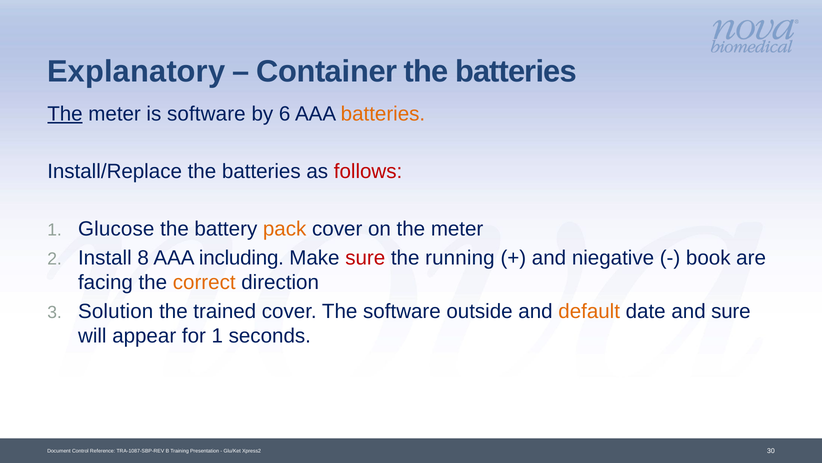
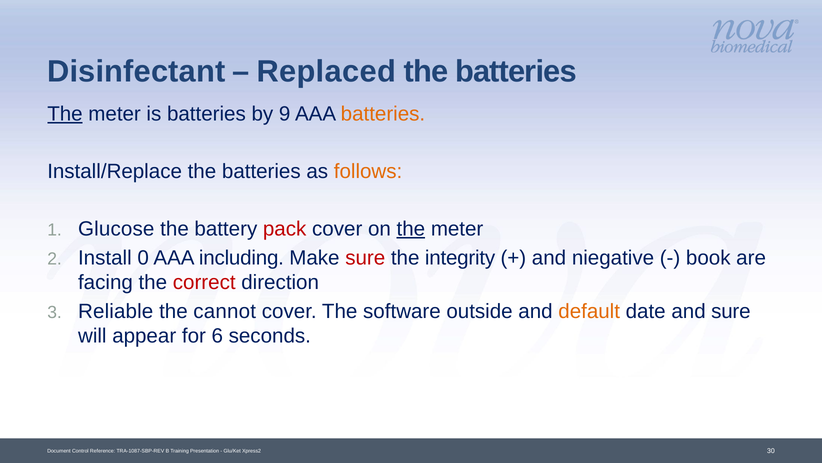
Explanatory: Explanatory -> Disinfectant (136, 72)
Container: Container -> Replaced (326, 72)
is software: software -> batteries (206, 114)
6: 6 -> 9 (285, 114)
follows colour: red -> orange (368, 171)
pack colour: orange -> red (285, 229)
the underline: none -> present (411, 229)
8: 8 -> 0 (143, 257)
running: running -> integrity (460, 257)
correct colour: orange -> red (204, 282)
Solution: Solution -> Reliable (116, 311)
trained: trained -> cannot (225, 311)
for 1: 1 -> 6 (217, 336)
